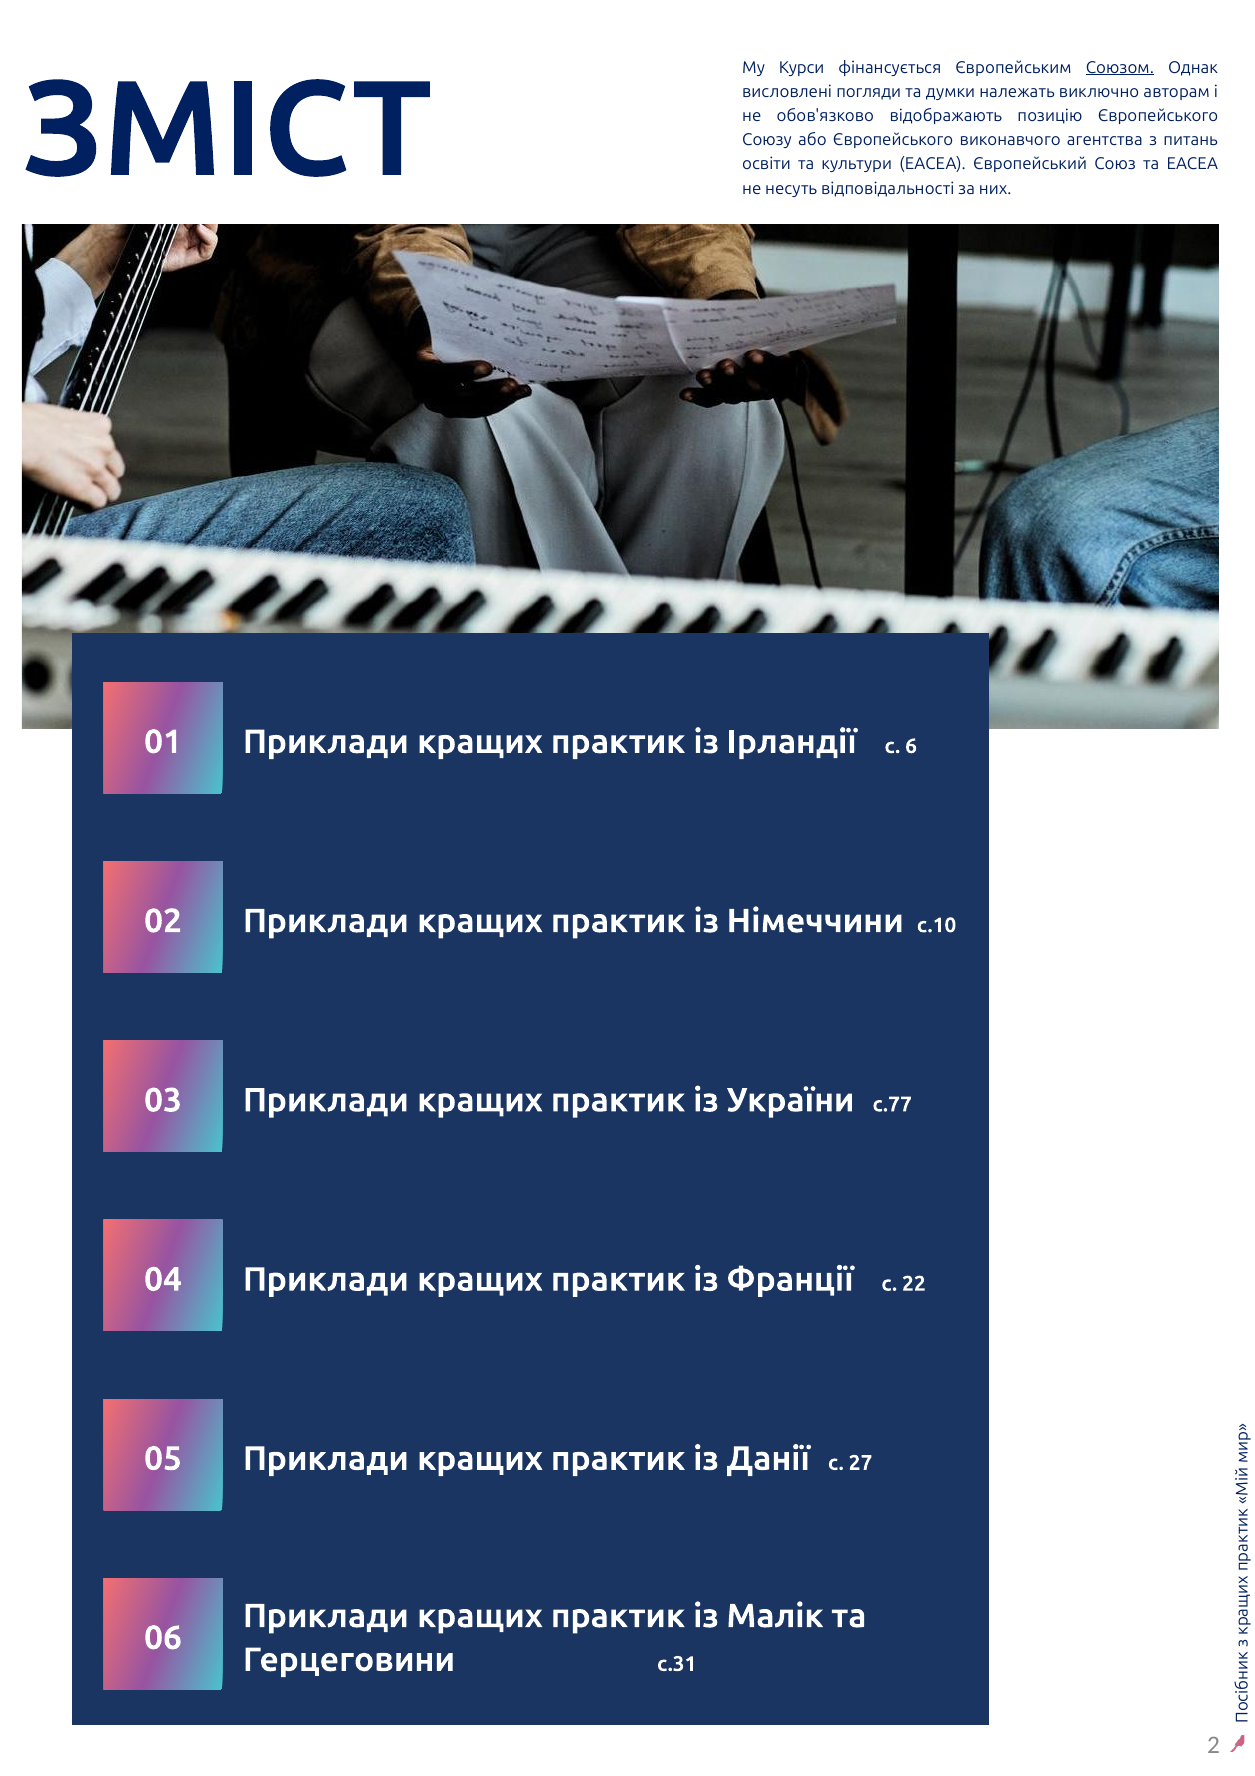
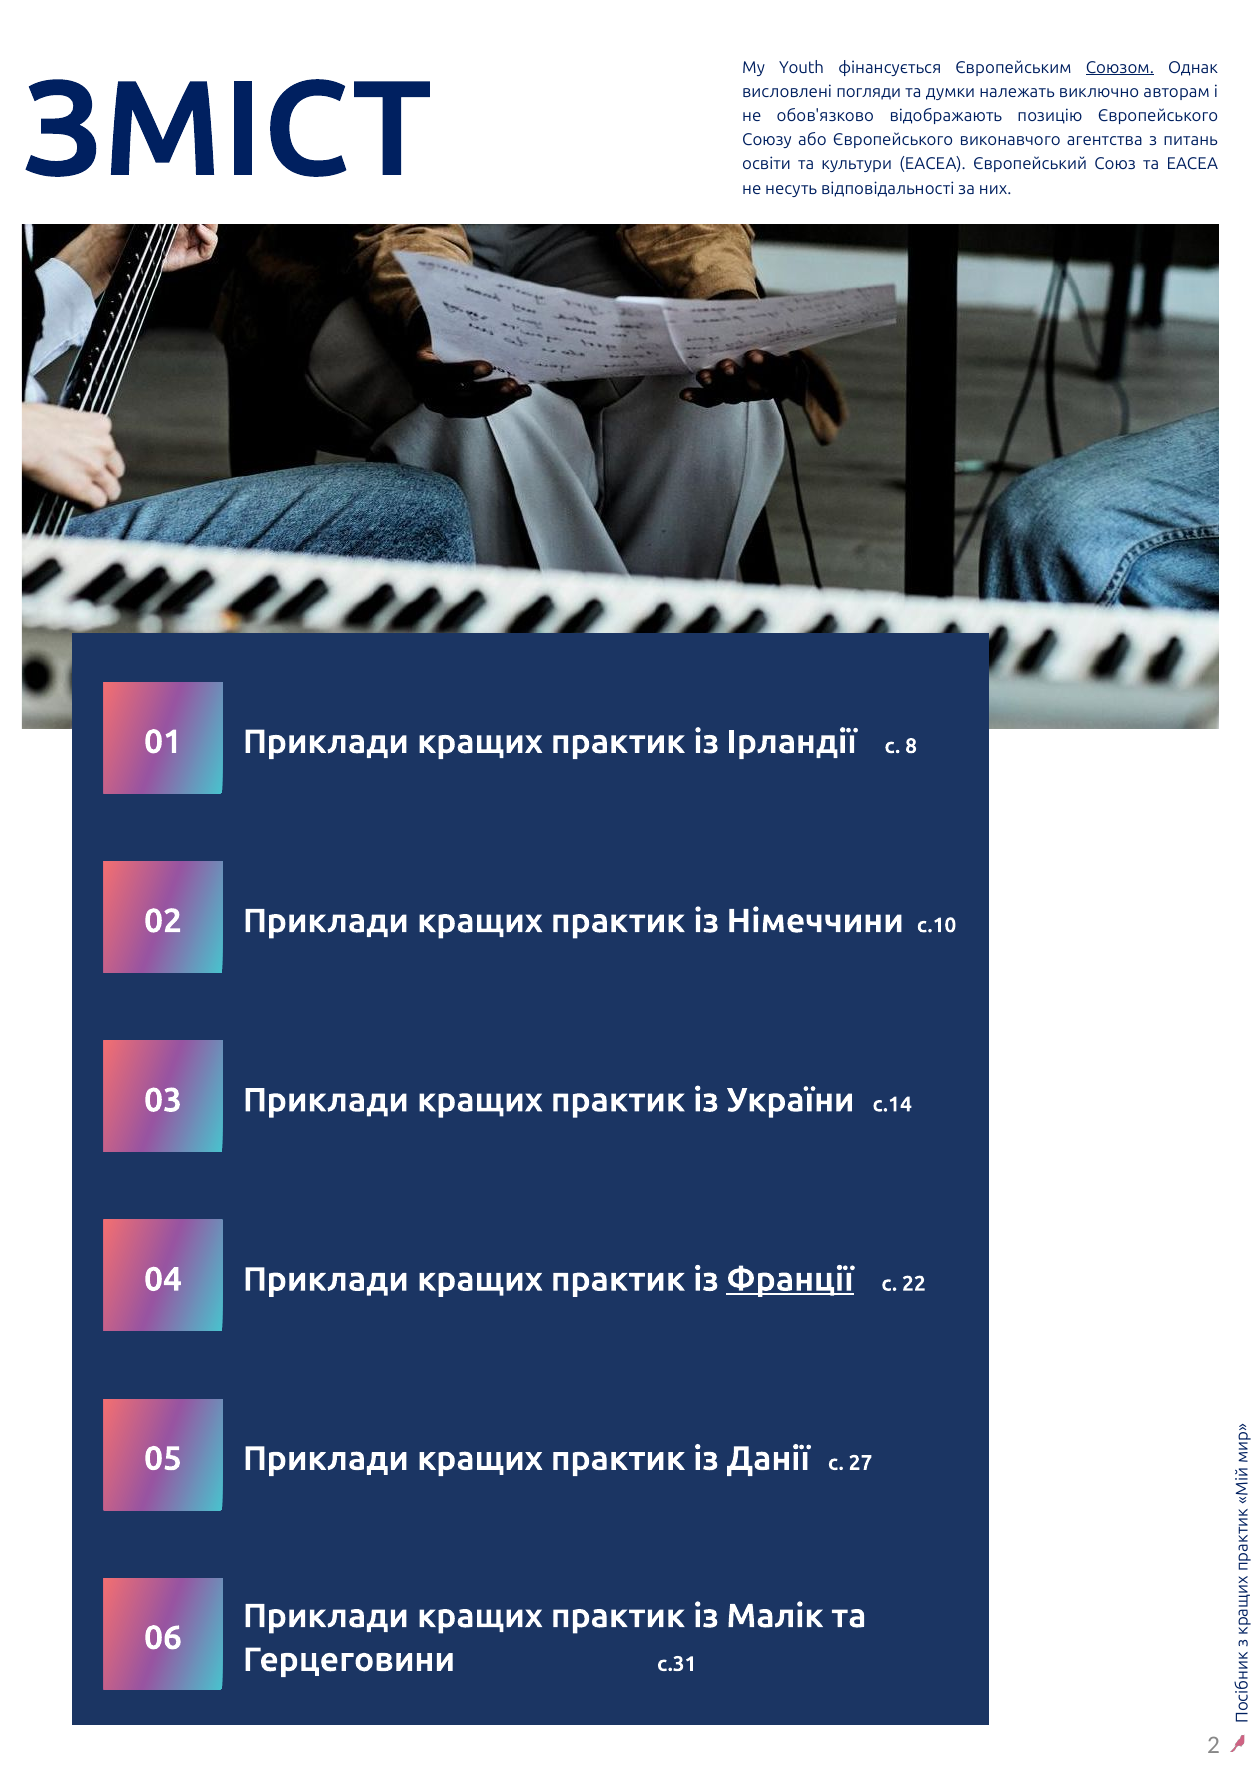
Курси: Курси -> Youth (802, 67)
6: 6 -> 8 (911, 746)
с.77: с.77 -> с.14 (892, 1104)
Франції underline: none -> present (790, 1280)
